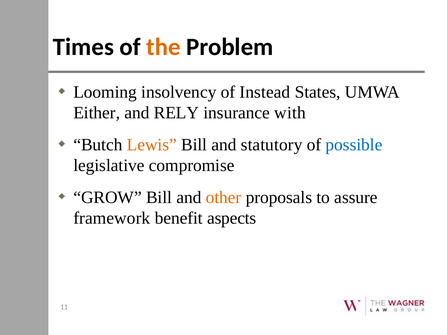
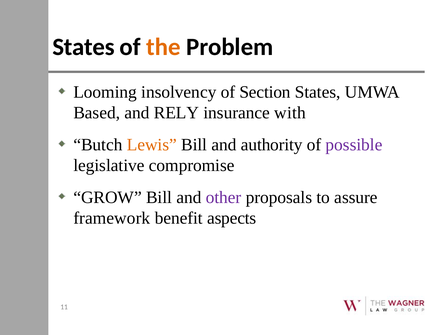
Times: Times -> States (84, 47)
Instead: Instead -> Section (265, 92)
Either: Either -> Based (97, 113)
statutory: statutory -> authority (272, 145)
possible colour: blue -> purple (354, 145)
other colour: orange -> purple (224, 197)
